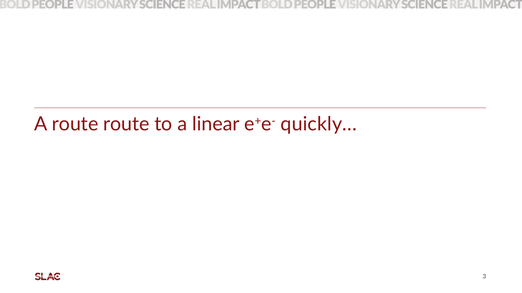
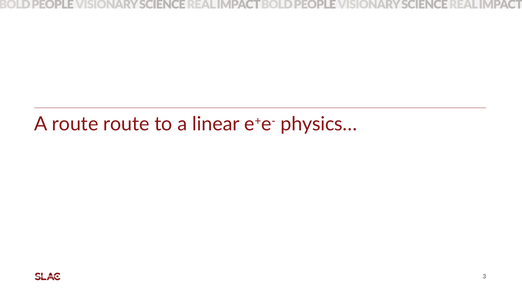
quickly…: quickly… -> physics… (319, 124)
